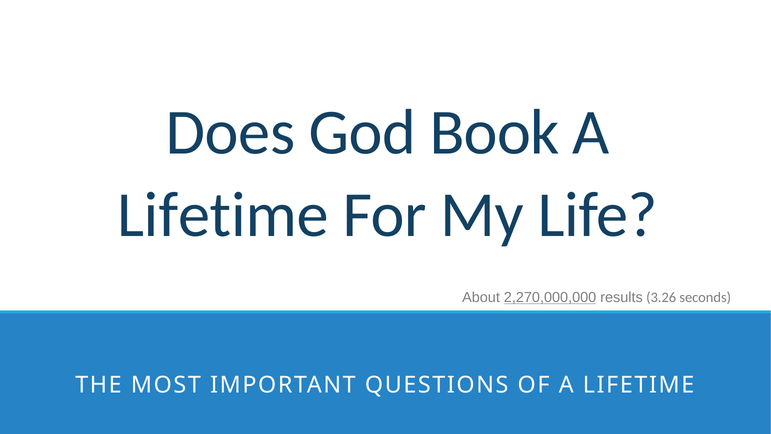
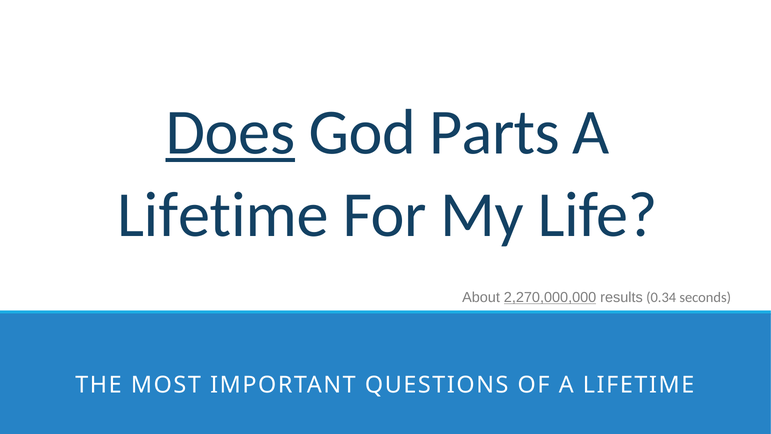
Does underline: none -> present (230, 132)
Book: Book -> Parts (495, 132)
3.26: 3.26 -> 0.34 (661, 297)
